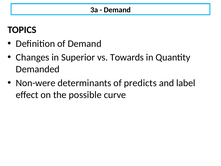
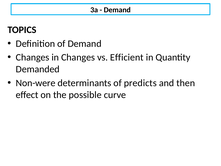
in Superior: Superior -> Changes (78, 57)
Towards: Towards -> Efficient (127, 57)
label: label -> then (186, 83)
